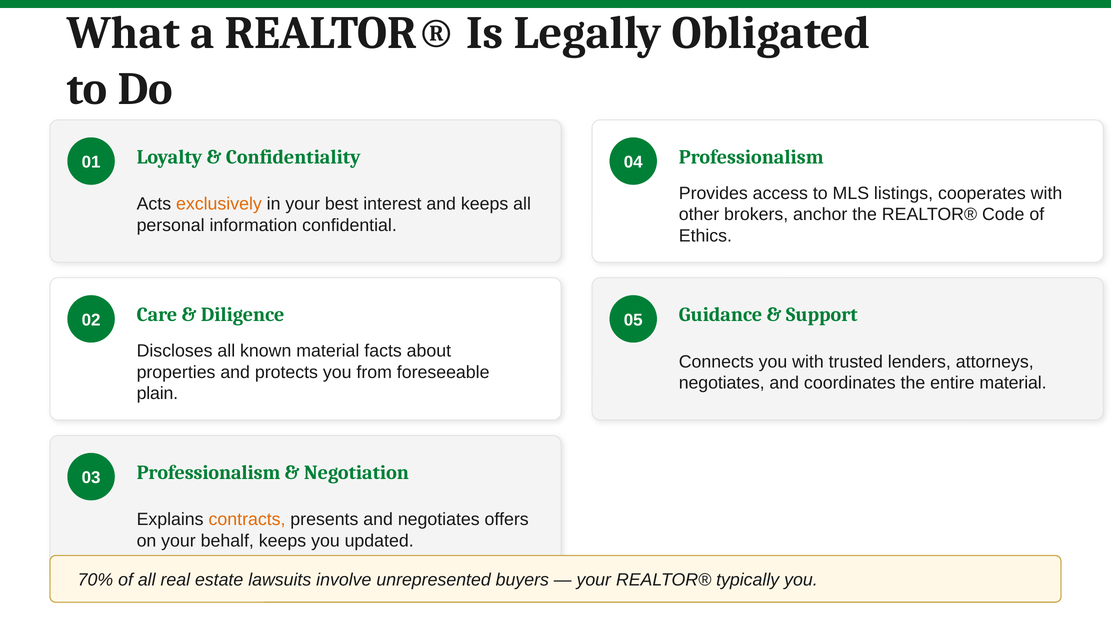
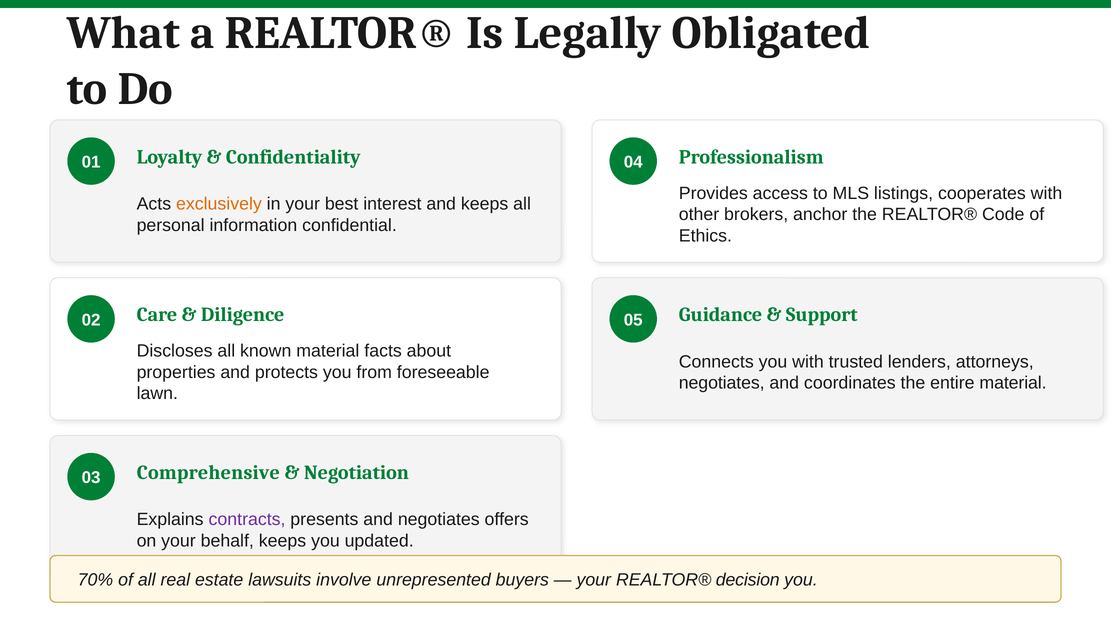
plain: plain -> lawn (157, 394)
03 Professionalism: Professionalism -> Comprehensive (208, 472)
contracts colour: orange -> purple (247, 519)
typically: typically -> decision (748, 580)
